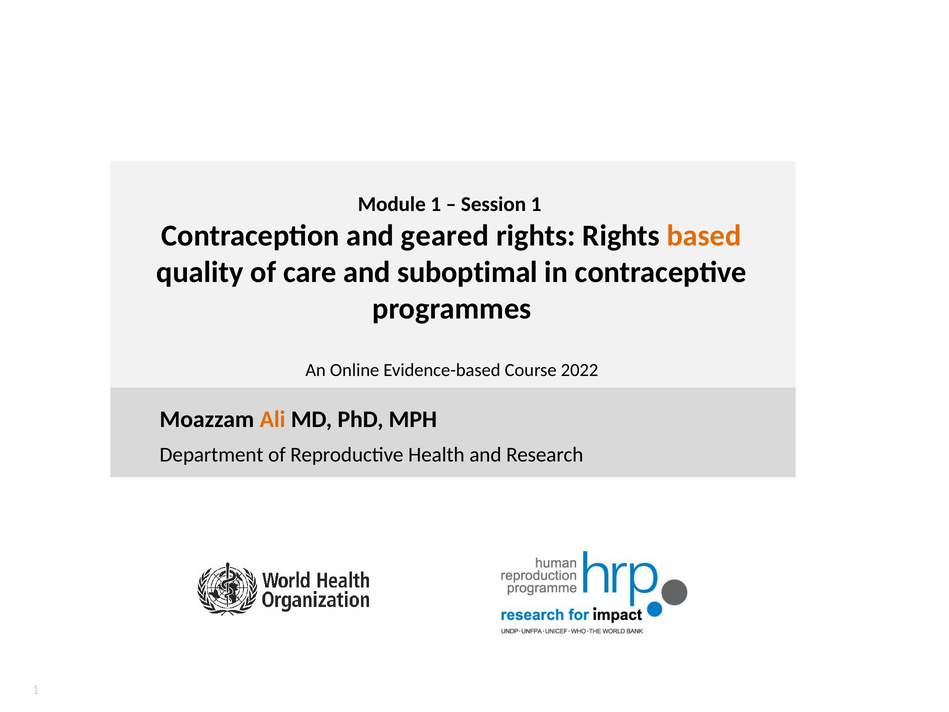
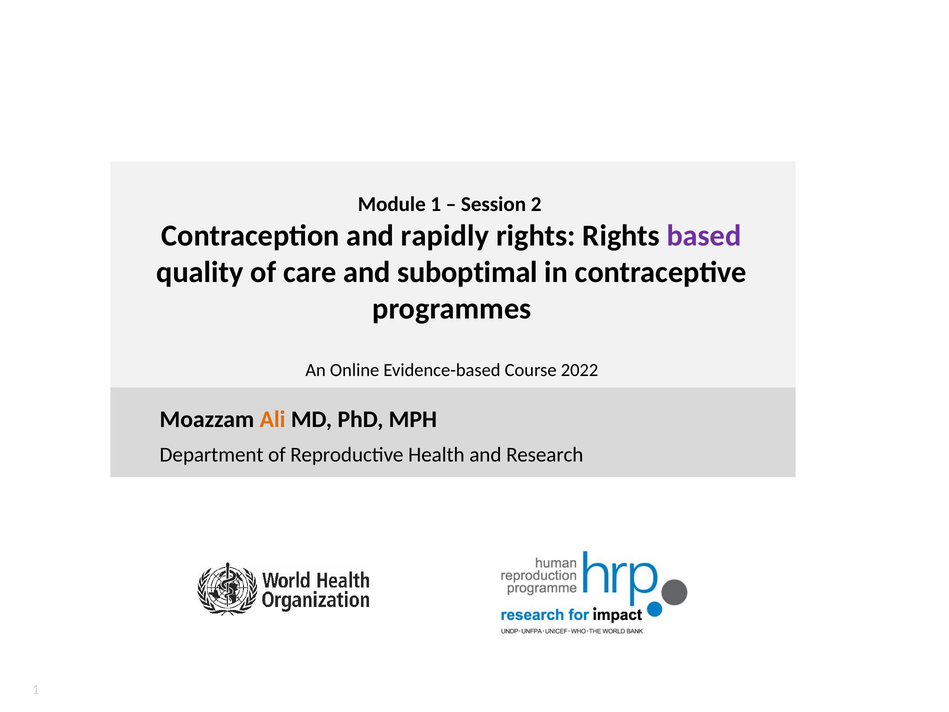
Session 1: 1 -> 2 (536, 204)
geared: geared -> rapidly (445, 236)
based colour: orange -> purple (704, 236)
